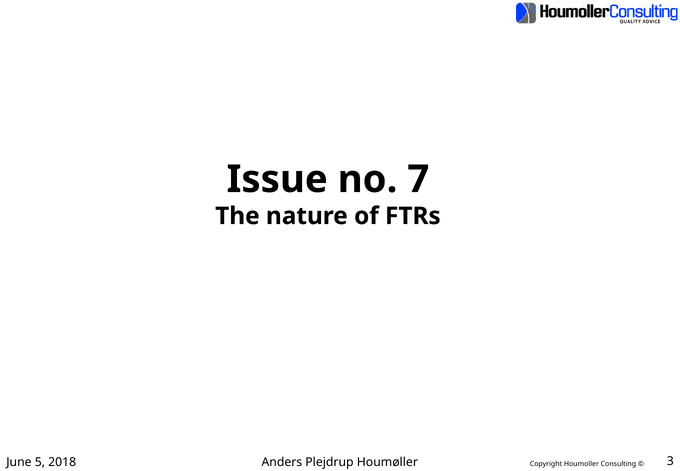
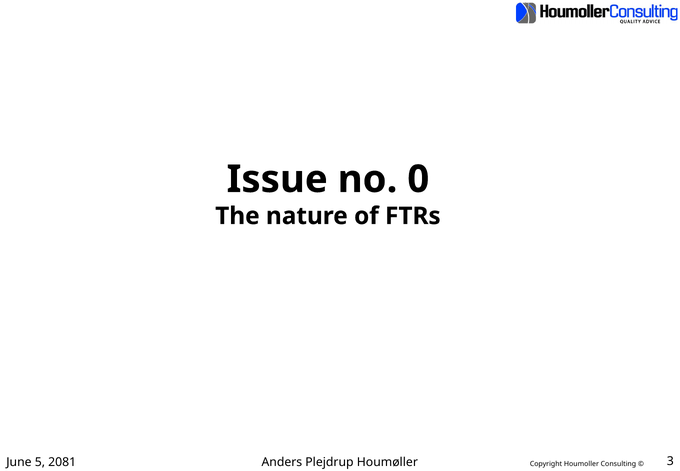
7: 7 -> 0 (418, 179)
2018: 2018 -> 2081 (62, 462)
